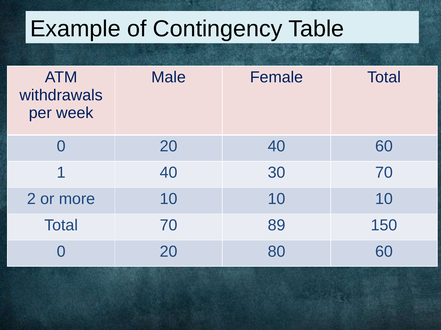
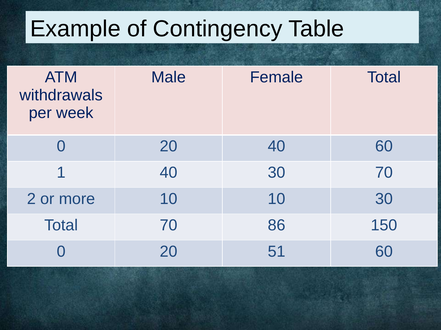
10 10 10: 10 -> 30 (384, 199)
89: 89 -> 86 (277, 226)
80: 80 -> 51 (277, 252)
